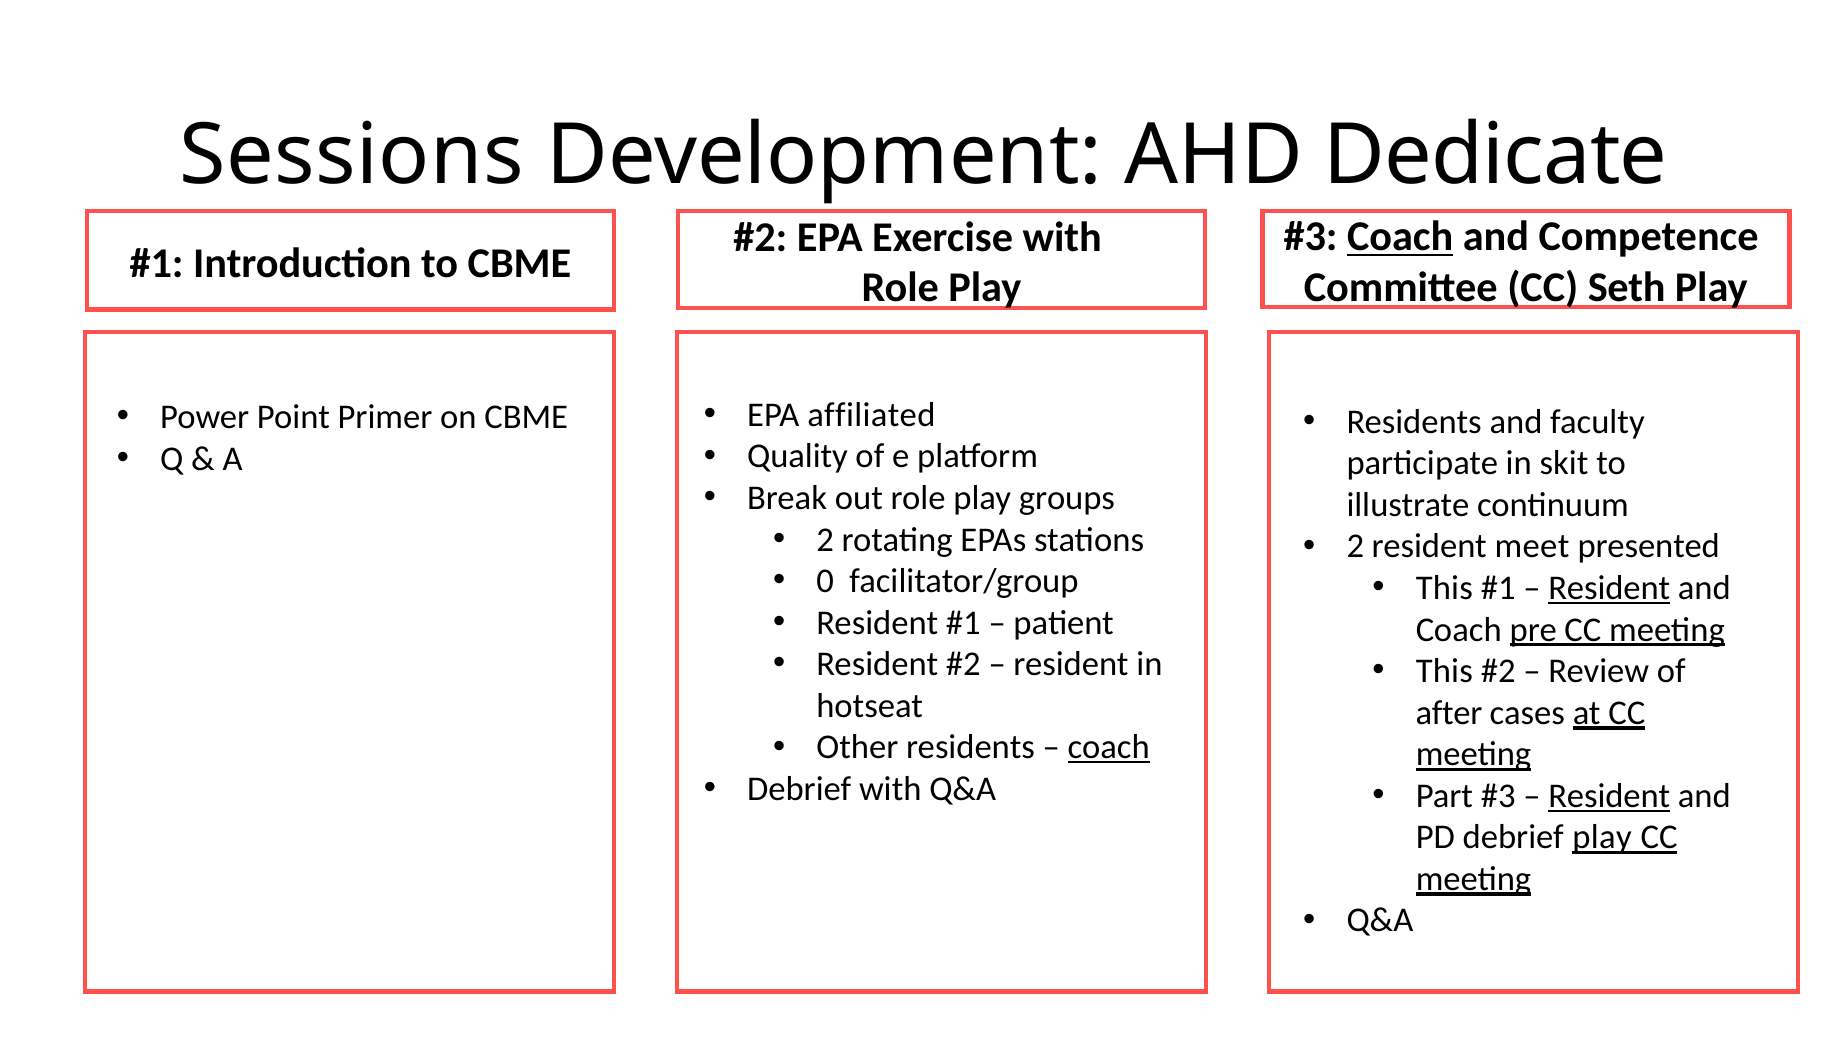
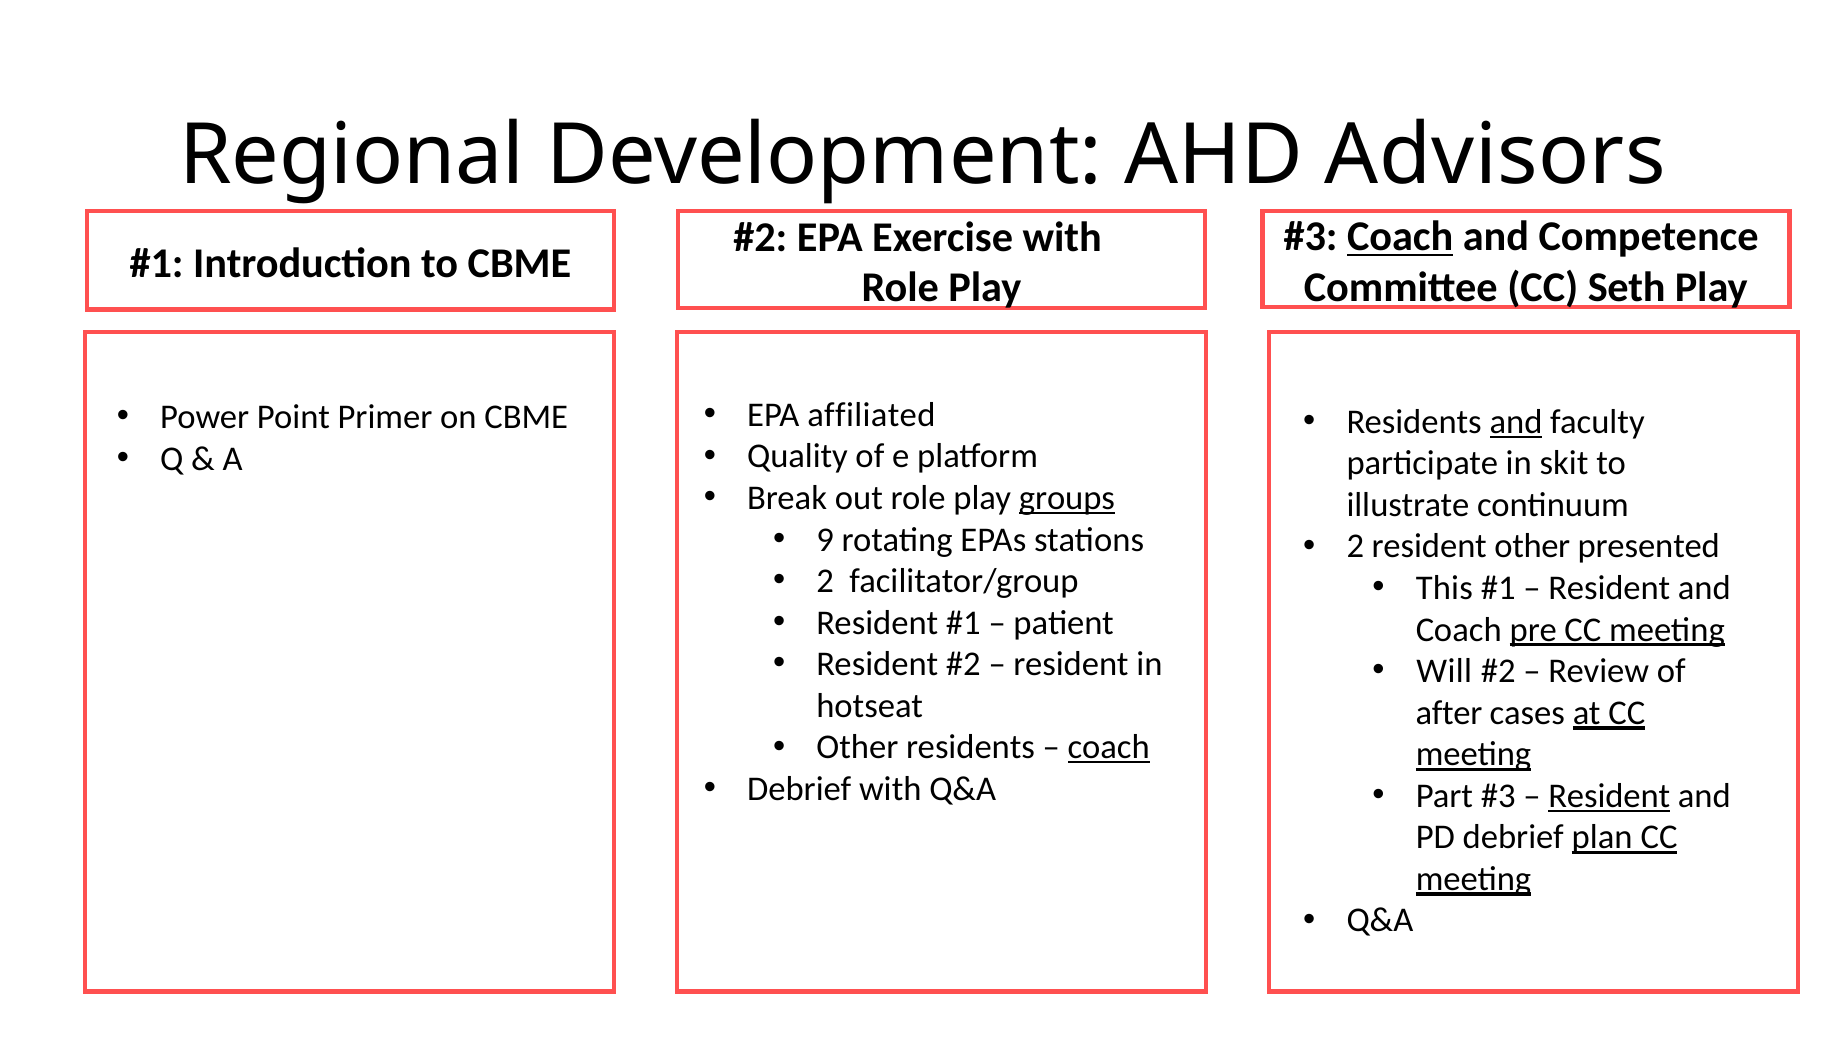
Sessions: Sessions -> Regional (352, 155)
Dedicate: Dedicate -> Advisors (1495, 155)
and underline: none -> present (1516, 422)
groups underline: none -> present (1067, 498)
2: 2 -> 9 (825, 540)
resident meet: meet -> other (1532, 546)
0: 0 -> 2 (825, 581)
Resident underline: present -> none (1609, 588)
This: This -> Will (1444, 671)
debrief play: play -> plan (1602, 837)
